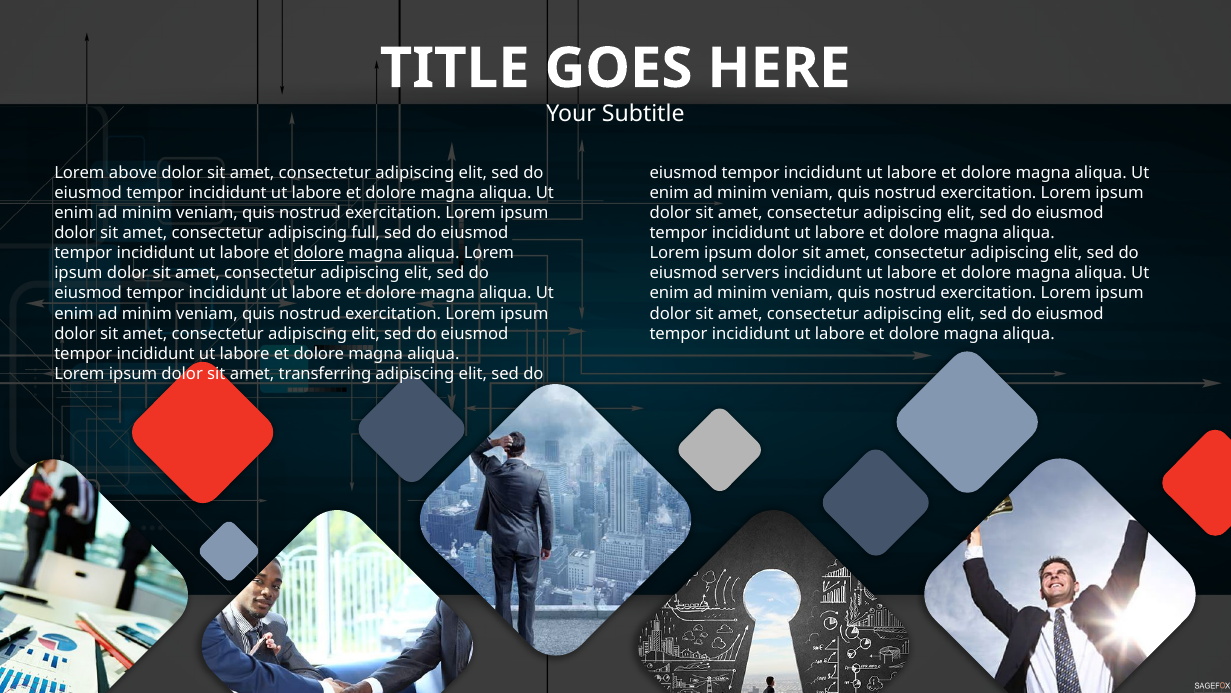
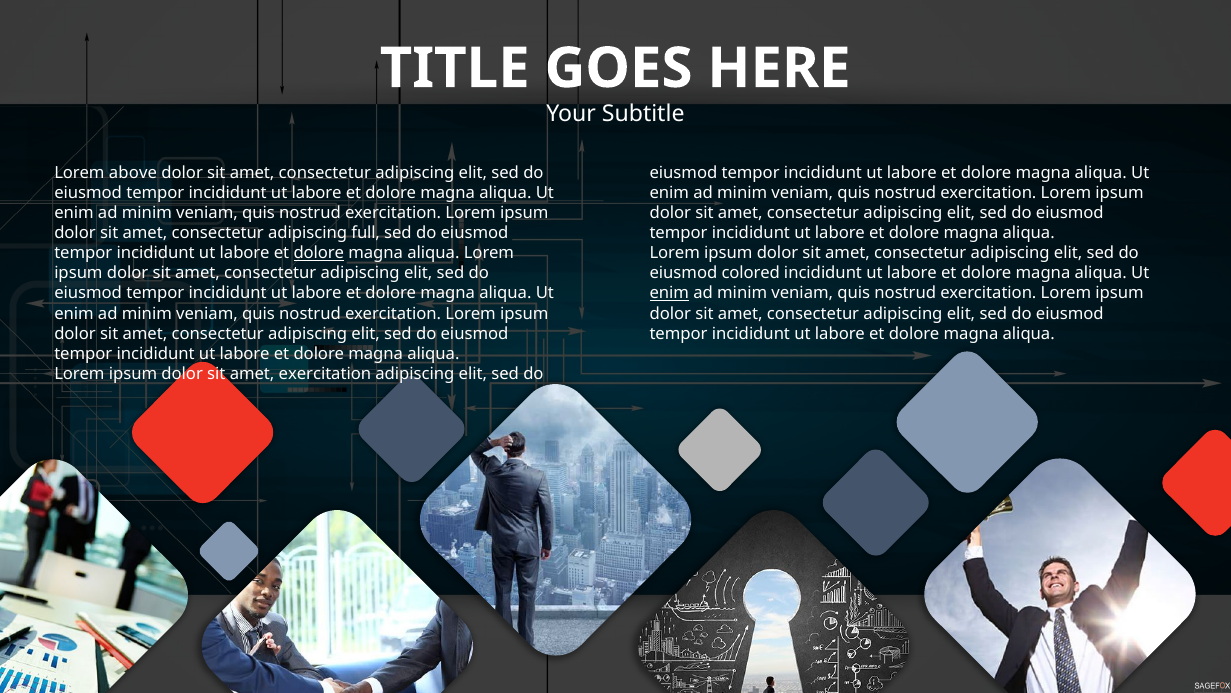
servers: servers -> colored (751, 273)
enim underline: none -> present (669, 293)
amet transferring: transferring -> exercitation (325, 373)
